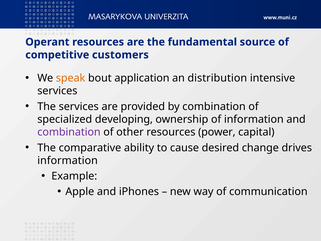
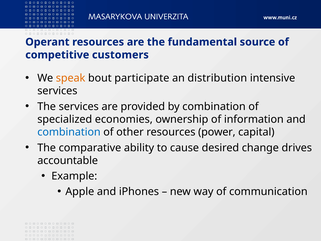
application: application -> participate (142, 78)
developing: developing -> economies (124, 119)
combination colour: purple -> blue (69, 132)
information: information -> accountable (68, 160)
